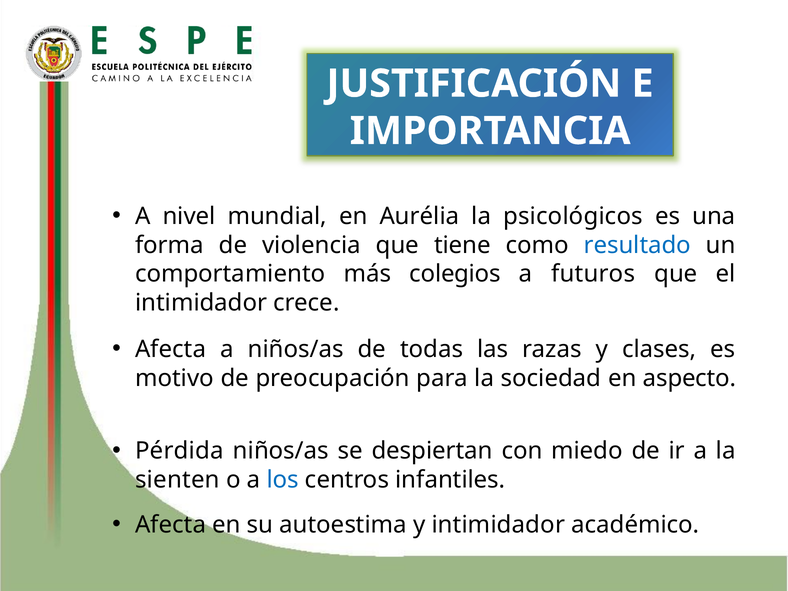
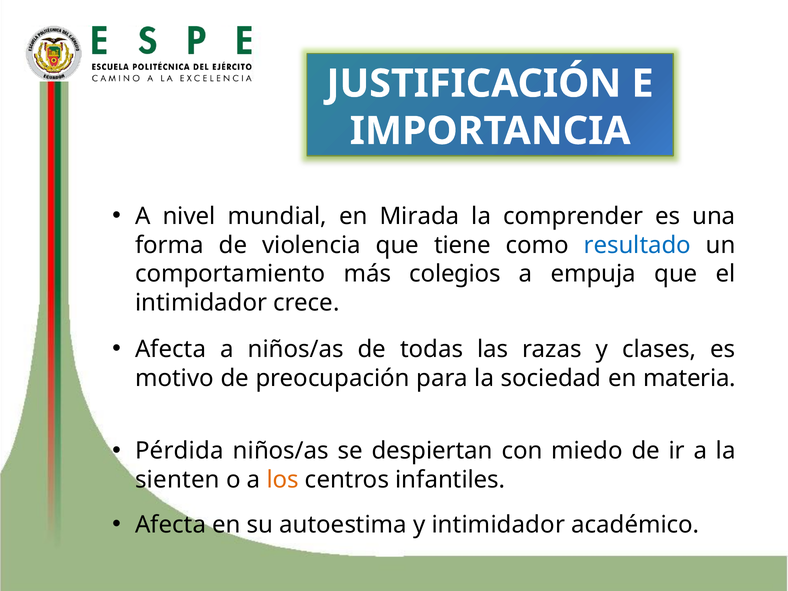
Aurélia: Aurélia -> Mirada (419, 216)
psicológicos: psicológicos -> comprender (573, 216)
futuros: futuros -> empuja (593, 274)
aspecto: aspecto -> materia (689, 378)
los colour: blue -> orange (283, 480)
